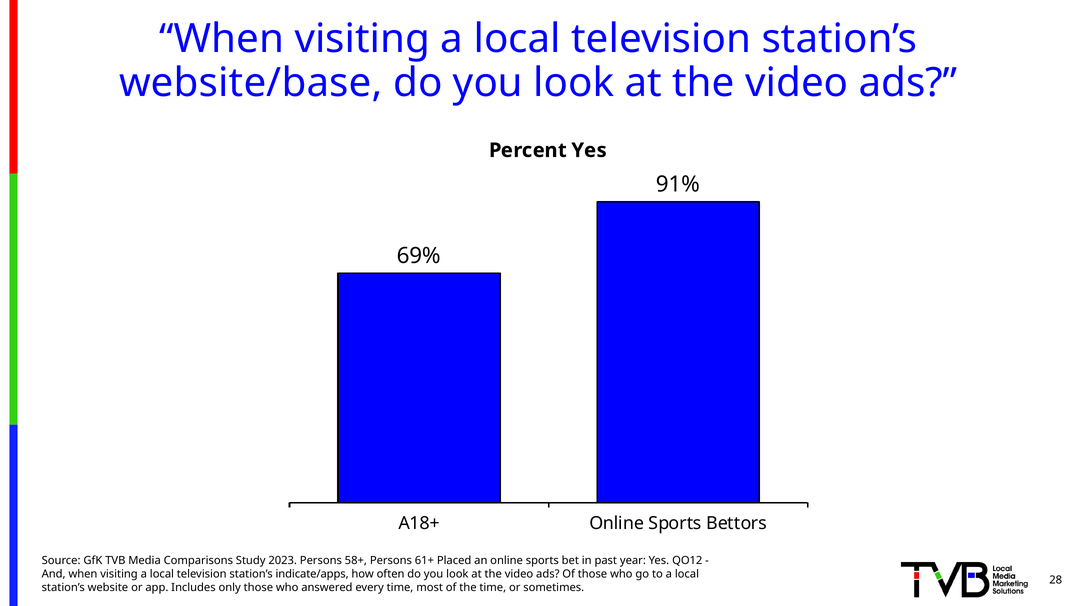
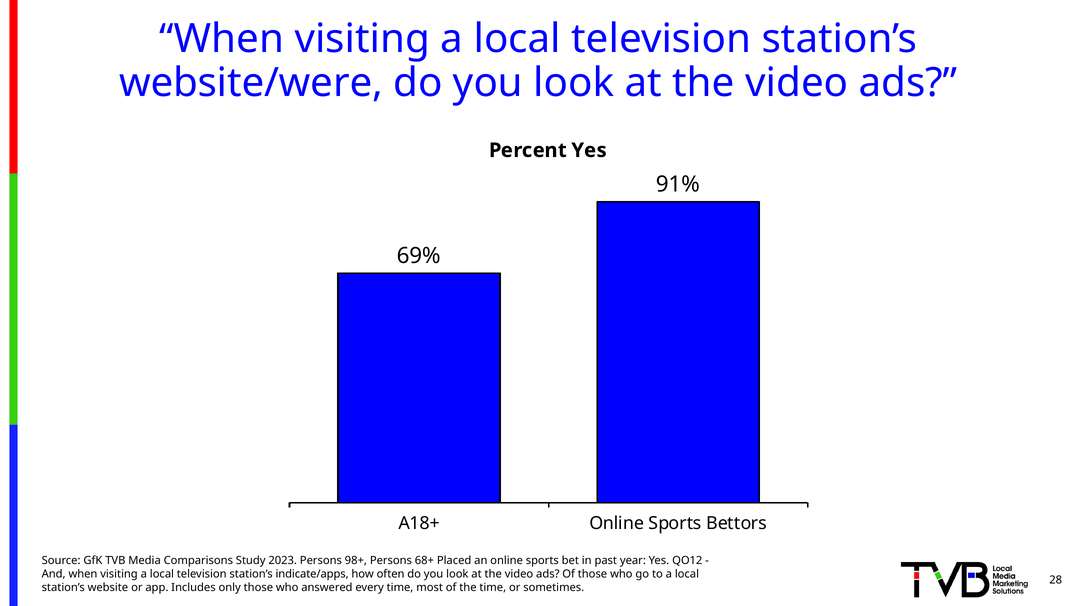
website/base: website/base -> website/were (251, 83)
58+: 58+ -> 98+ (356, 560)
61+: 61+ -> 68+ (424, 560)
